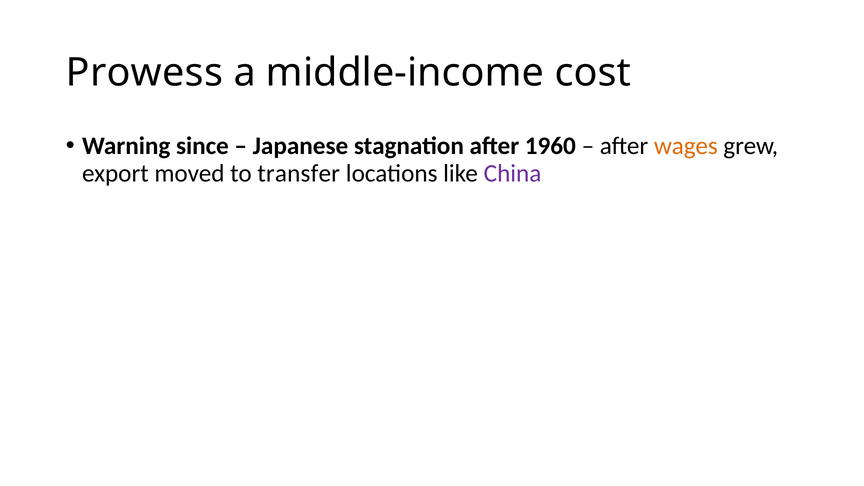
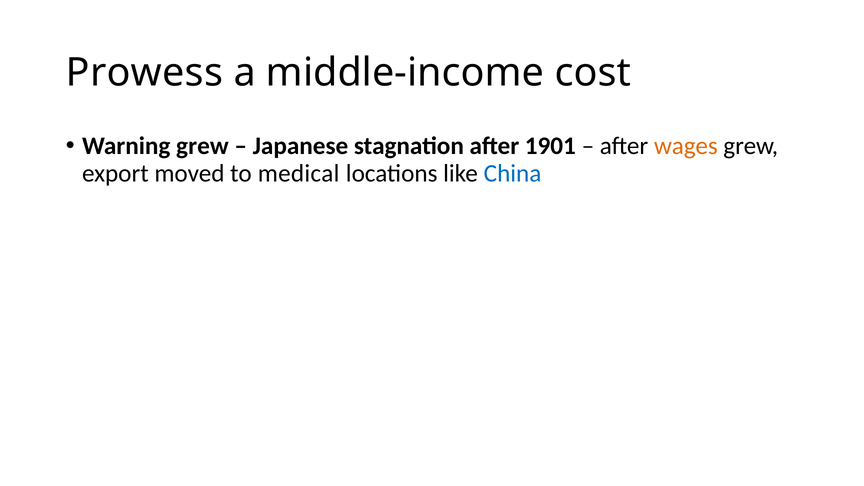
Warning since: since -> grew (202, 146)
1960: 1960 -> 1901 (550, 146)
transfer: transfer -> medical (299, 173)
China colour: purple -> blue (513, 173)
